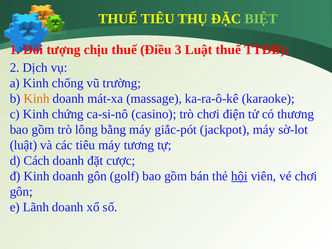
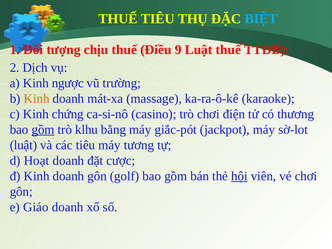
BIỆT colour: light green -> light blue (261, 19)
3: 3 -> 9 (178, 50)
chống: chống -> ngược (68, 83)
gồm underline: none -> present (43, 130)
lông: lông -> klhu (87, 130)
Cách: Cách -> Hoạt (37, 161)
Lãnh: Lãnh -> Giáo (36, 207)
